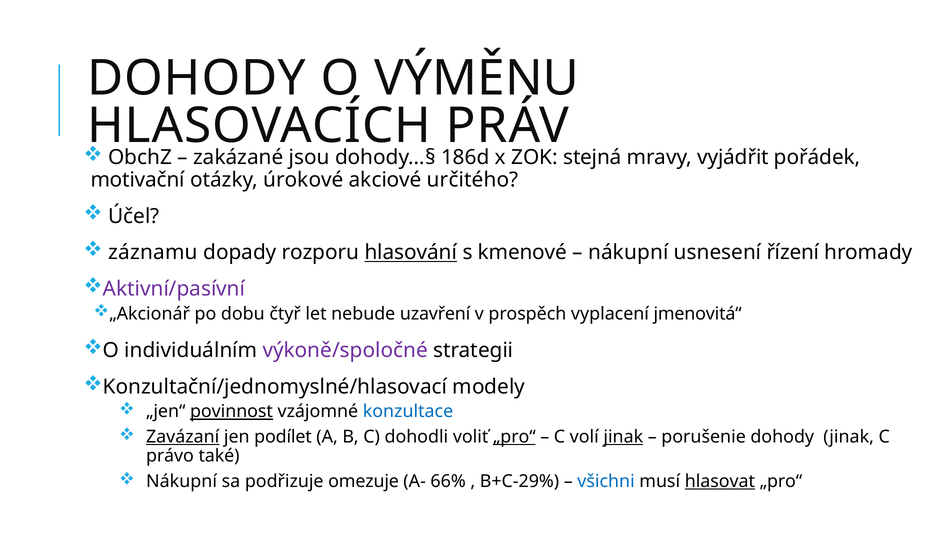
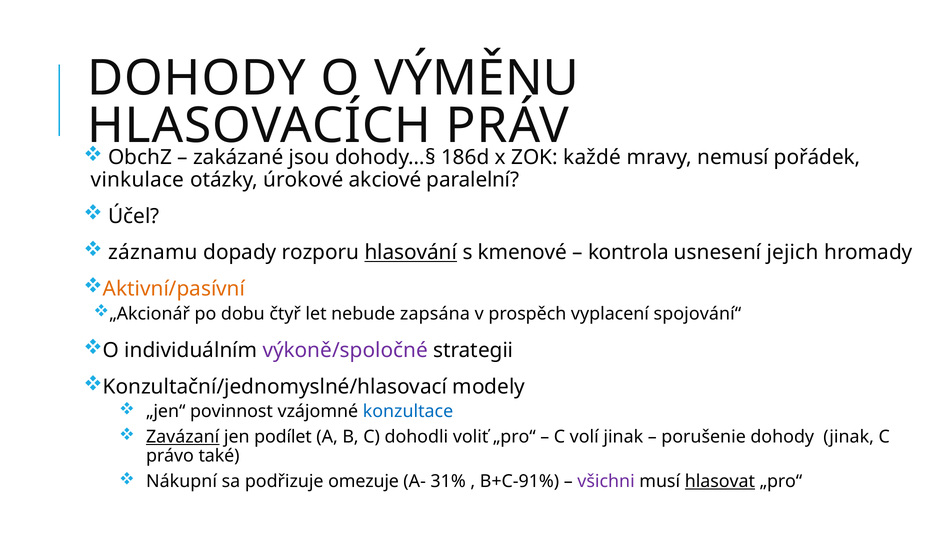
stejná: stejná -> každé (592, 157)
vyjádřit: vyjádřit -> nemusí (733, 157)
motivační: motivační -> vinkulace (138, 180)
určitého: určitého -> paralelní (473, 180)
nákupní: nákupní -> kontrola (628, 253)
řízení: řízení -> jejich (793, 253)
Aktivní/pasívní colour: purple -> orange (174, 289)
uzavření: uzavření -> zapsána (435, 314)
jmenovitá“: jmenovitá“ -> spojování“ (697, 314)
povinnost underline: present -> none (231, 412)
„pro“ underline: present -> none (514, 437)
jinak underline: present -> none (623, 437)
66%: 66% -> 31% (448, 482)
B+C-29%: B+C-29% -> B+C-91% (519, 482)
všichni colour: blue -> purple (606, 482)
